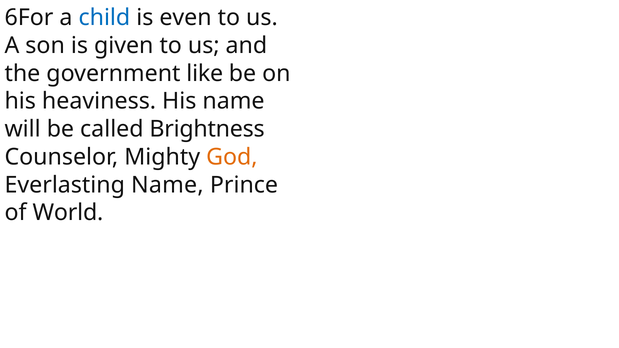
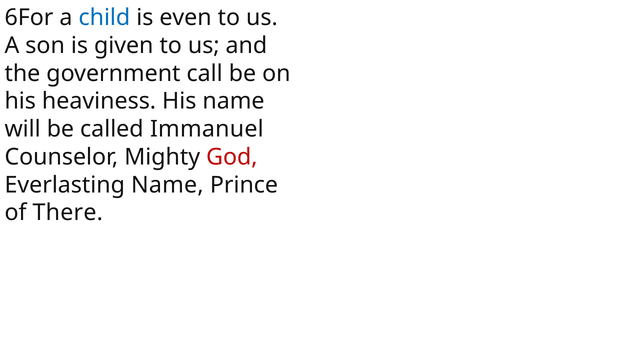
like: like -> call (205, 74)
Brightness: Brightness -> Immanuel (207, 129)
God colour: orange -> red (232, 157)
World: World -> There (68, 213)
